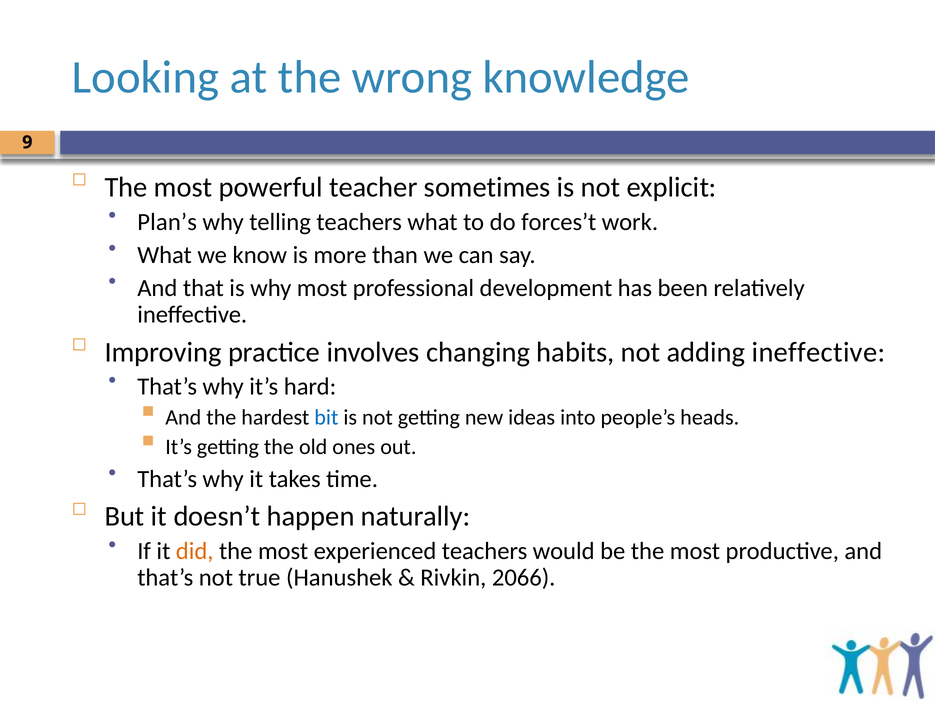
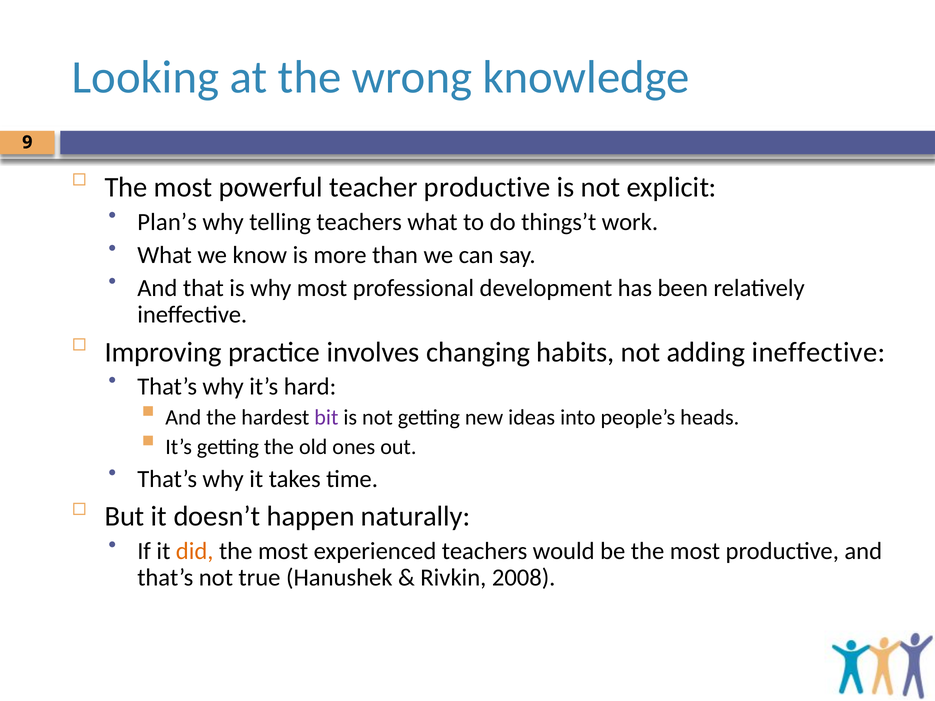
teacher sometimes: sometimes -> productive (487, 187)
forces’t: forces’t -> things’t (559, 222)
bit colour: blue -> purple (326, 418)
2066: 2066 -> 2008 (524, 578)
